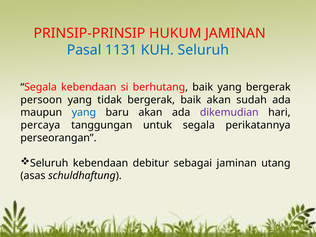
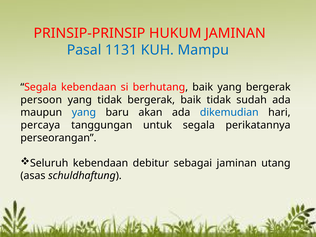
KUH Seluruh: Seluruh -> Mampu (203, 50)
baik akan: akan -> tidak (219, 100)
dikemudian colour: purple -> blue (229, 112)
